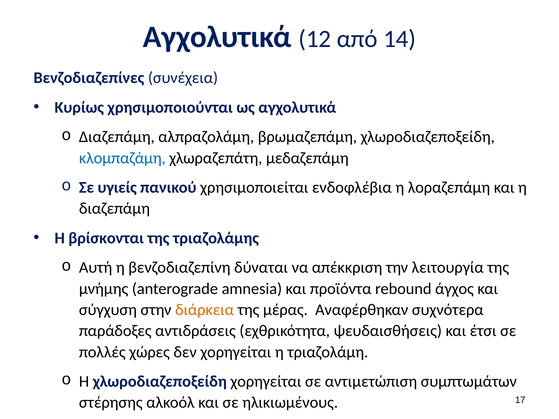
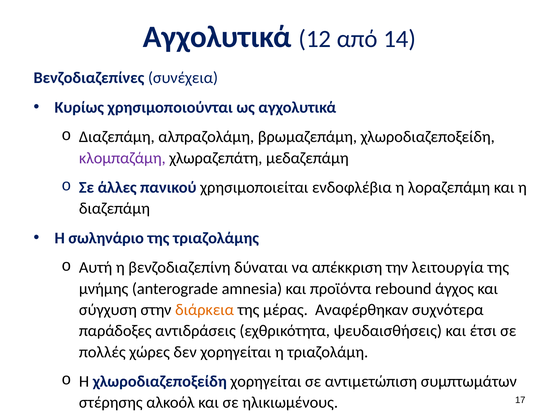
κλομπαζάμη colour: blue -> purple (122, 158)
υγιείς: υγιείς -> άλλες (117, 188)
βρίσκονται: βρίσκονται -> σωληνάριο (106, 238)
